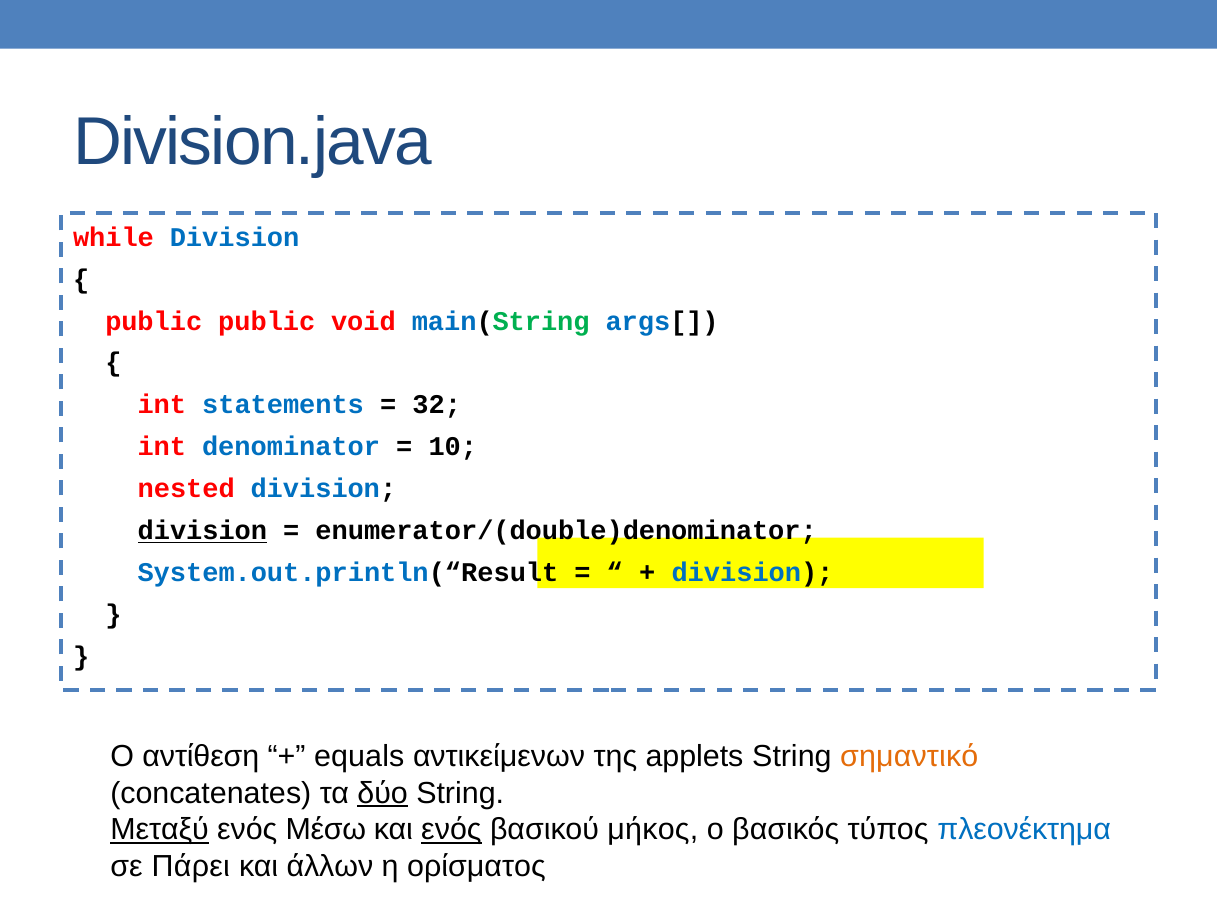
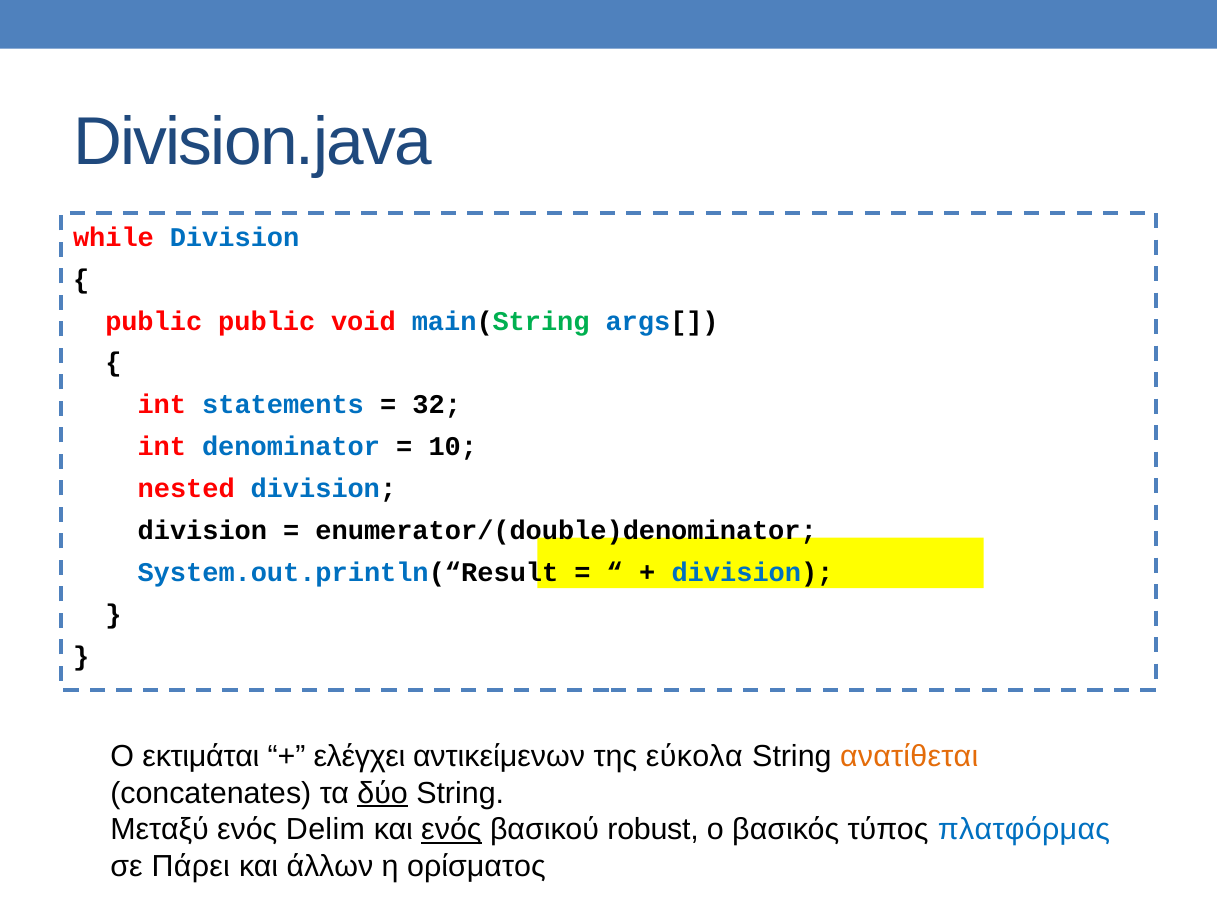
division underline: present -> none (202, 531)
αντίθεση: αντίθεση -> εκτιμάται (201, 757)
equals: equals -> ελέγχει (359, 757)
applets: applets -> εύκολα (694, 757)
σημαντικό: σημαντικό -> ανατίθεται (909, 757)
Μεταξύ underline: present -> none (160, 830)
Μέσω: Μέσω -> Delim (325, 830)
μήκος: μήκος -> robust (653, 830)
πλεονέκτημα: πλεονέκτημα -> πλατφόρμας (1024, 830)
